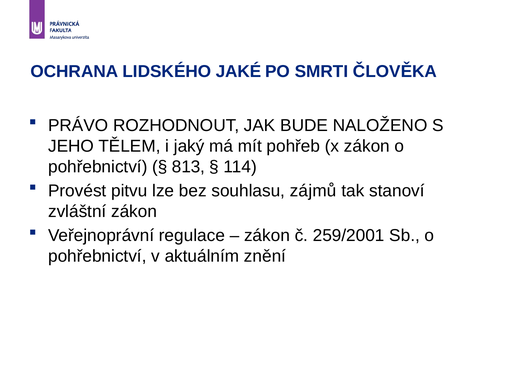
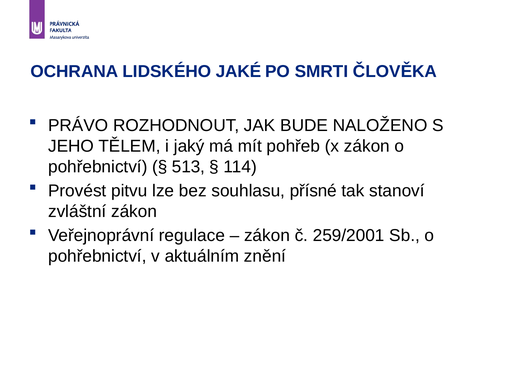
813: 813 -> 513 (188, 167)
zájmů: zájmů -> přísné (313, 191)
